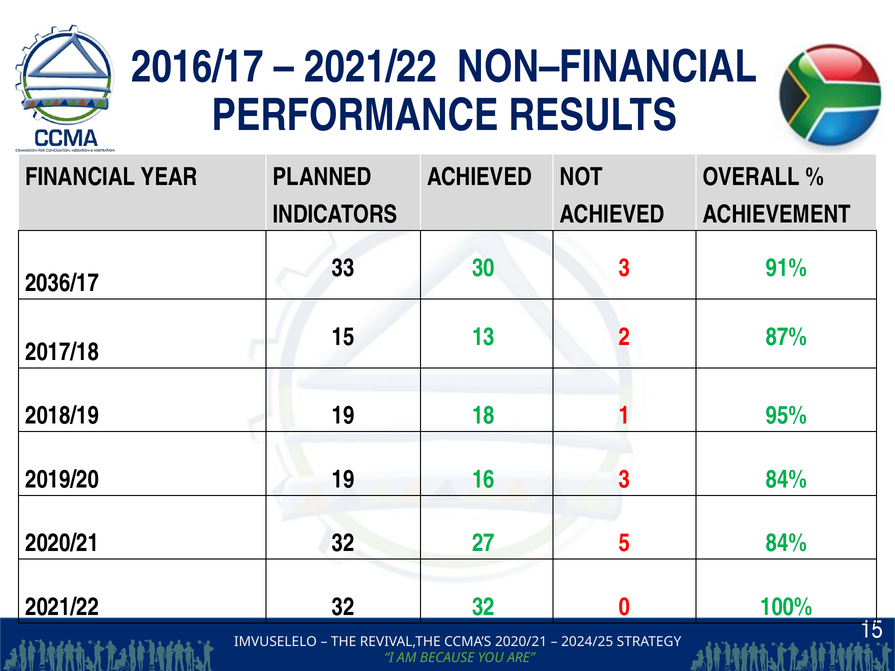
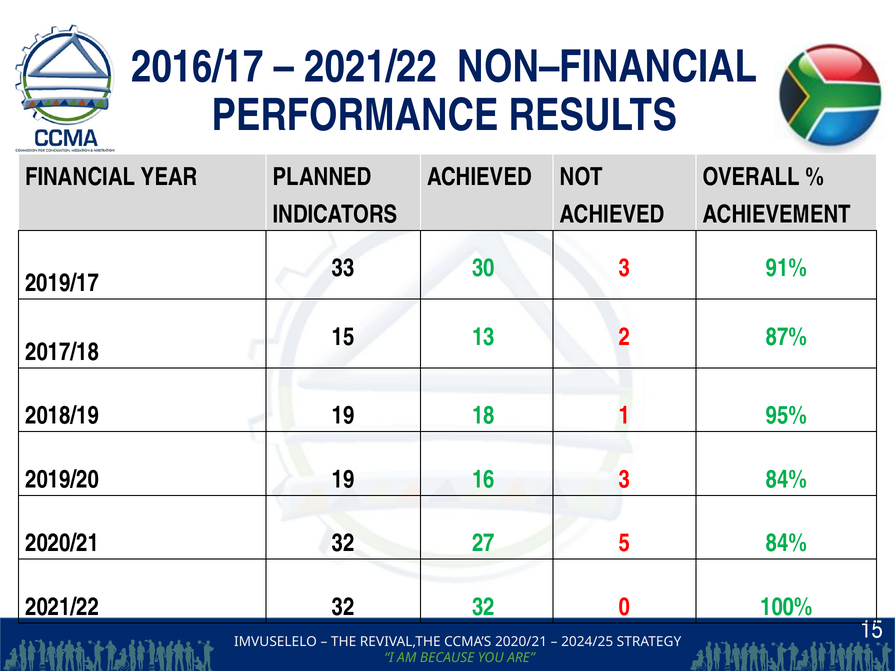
2036/17: 2036/17 -> 2019/17 (62, 283)
